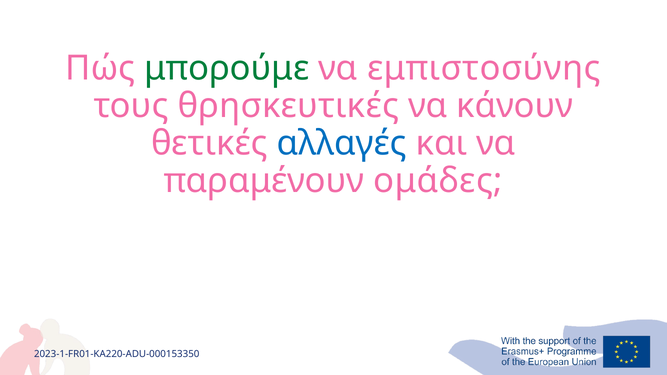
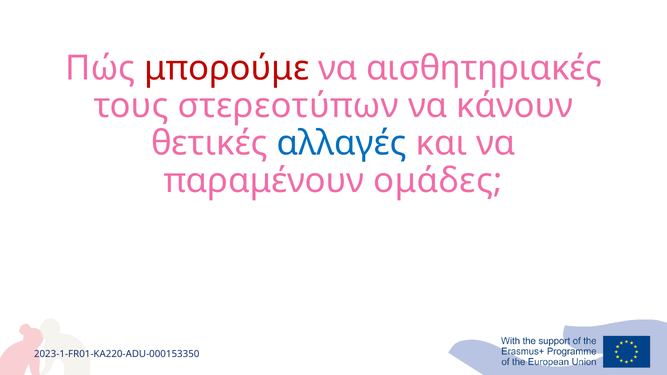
μπορούμε colour: green -> red (227, 68)
εμπιστοσύνης: εμπιστοσύνης -> αισθητηριακές (484, 68)
θρησκευτικές: θρησκευτικές -> στερεοτύπων (288, 106)
